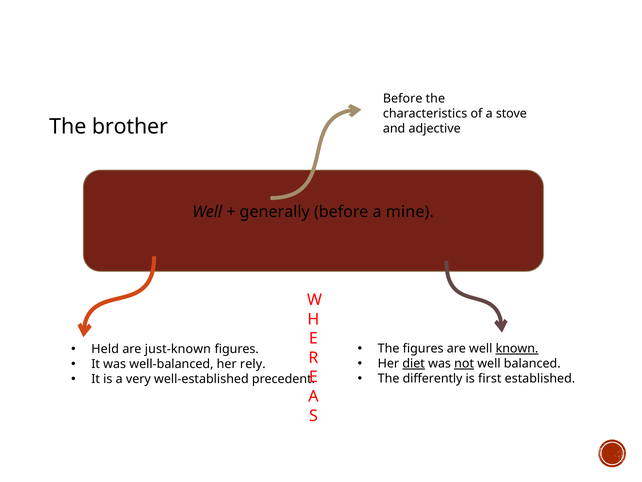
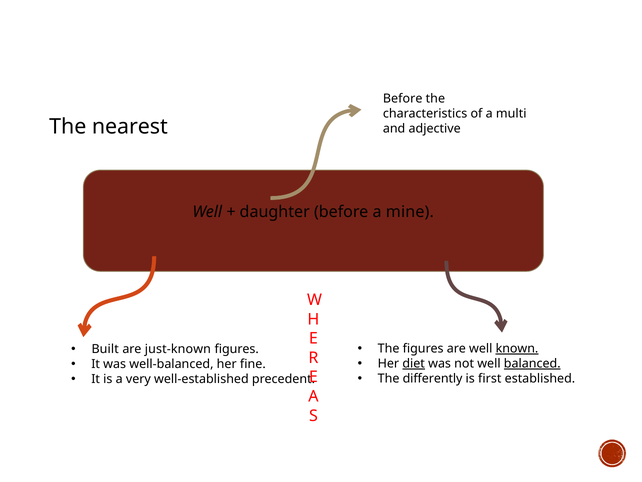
stove: stove -> multi (511, 113)
brother: brother -> nearest (130, 127)
generally: generally -> daughter (275, 212)
Held: Held -> Built (105, 349)
not underline: present -> none (464, 363)
balanced underline: none -> present (532, 363)
rely: rely -> fine (253, 364)
